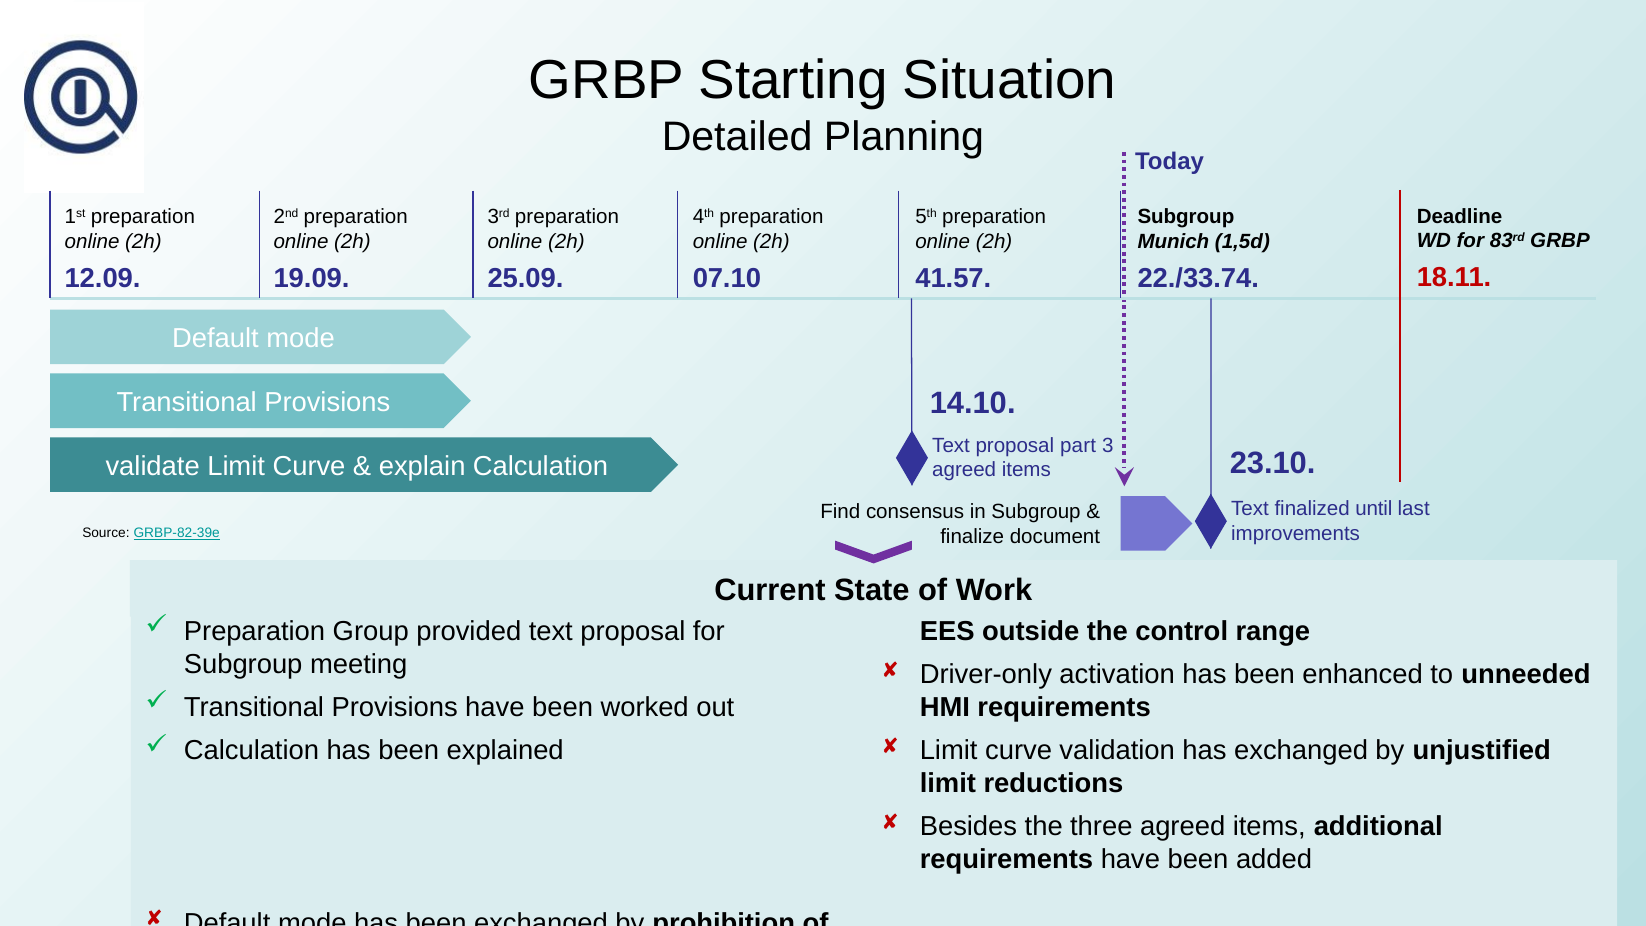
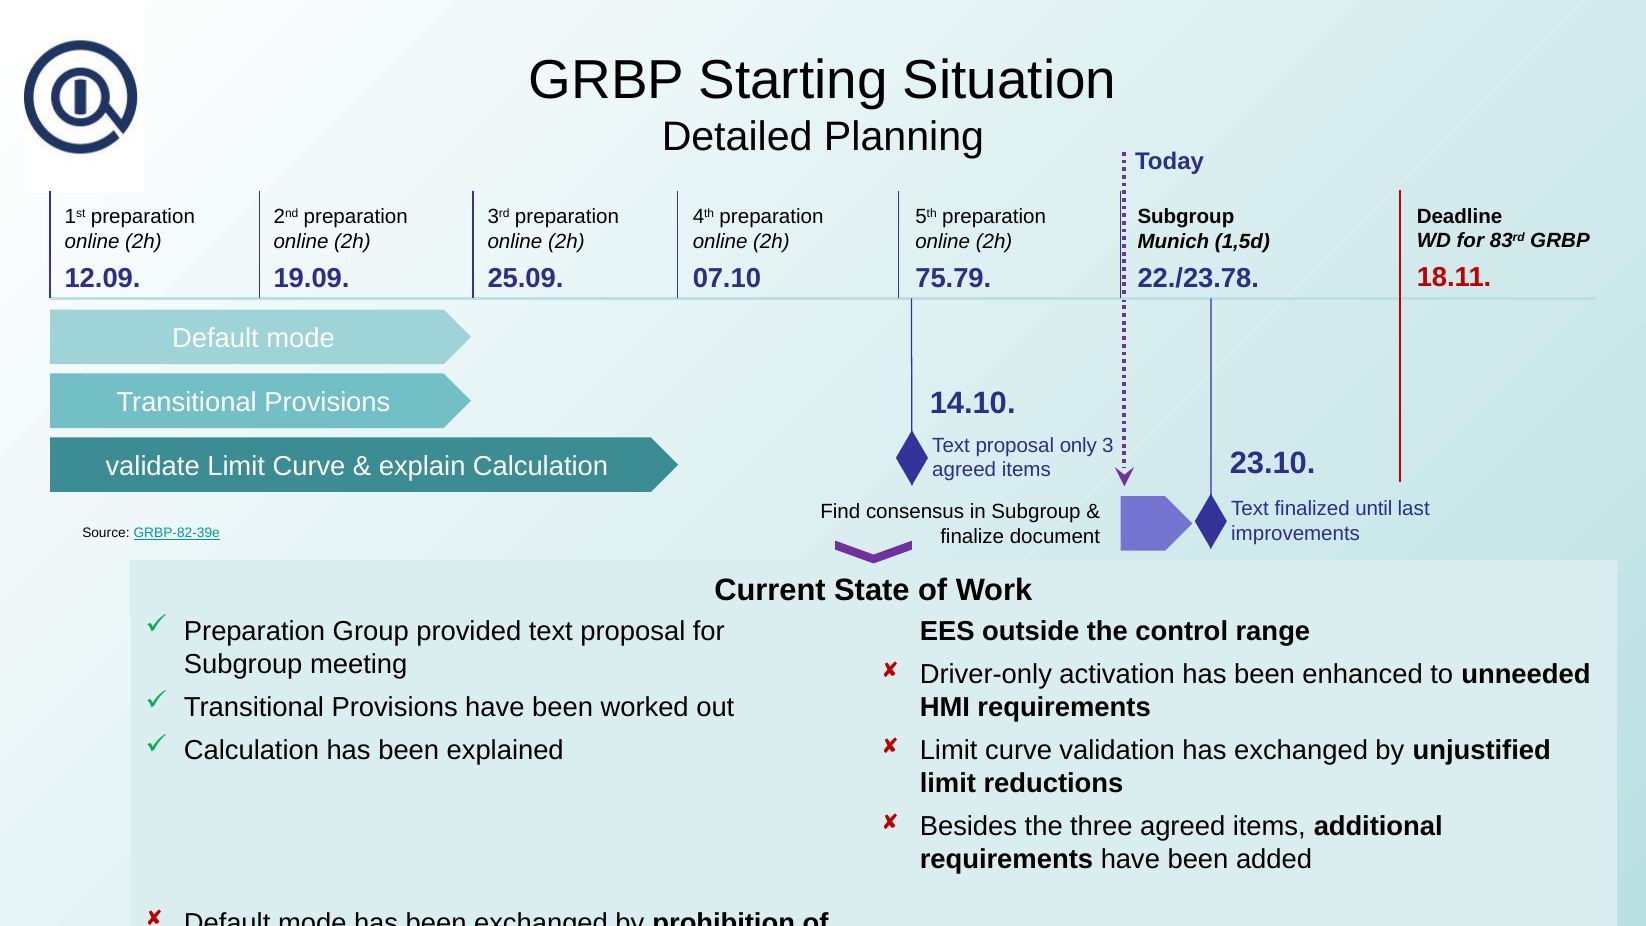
41.57: 41.57 -> 75.79 (953, 278)
22./33.74: 22./33.74 -> 22./23.78 (1198, 278)
part: part -> only (1078, 445)
